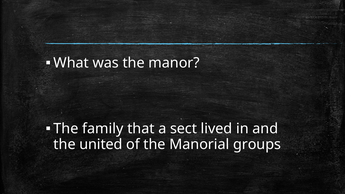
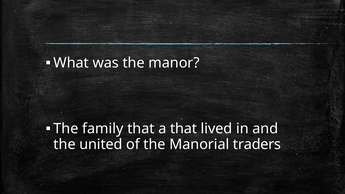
a sect: sect -> that (184, 129)
groups: groups -> traders (257, 144)
